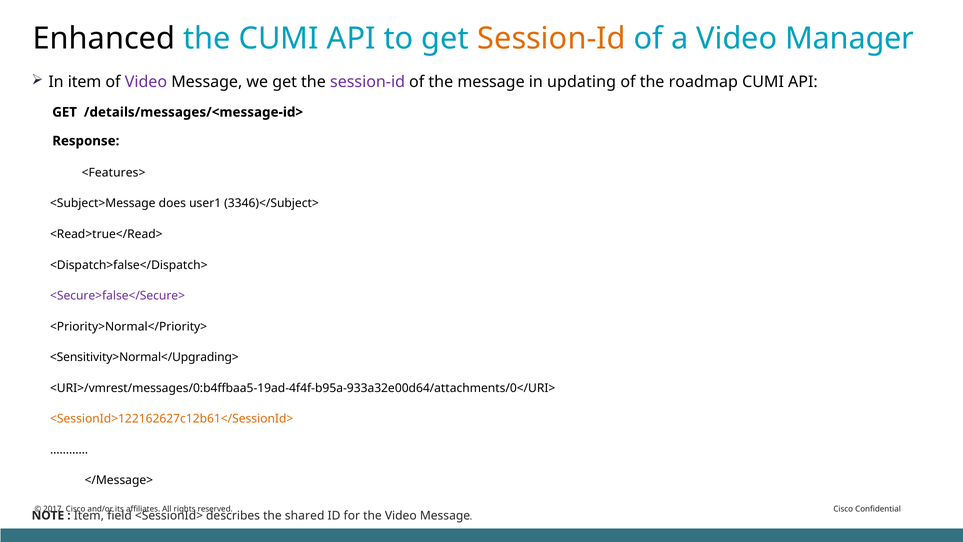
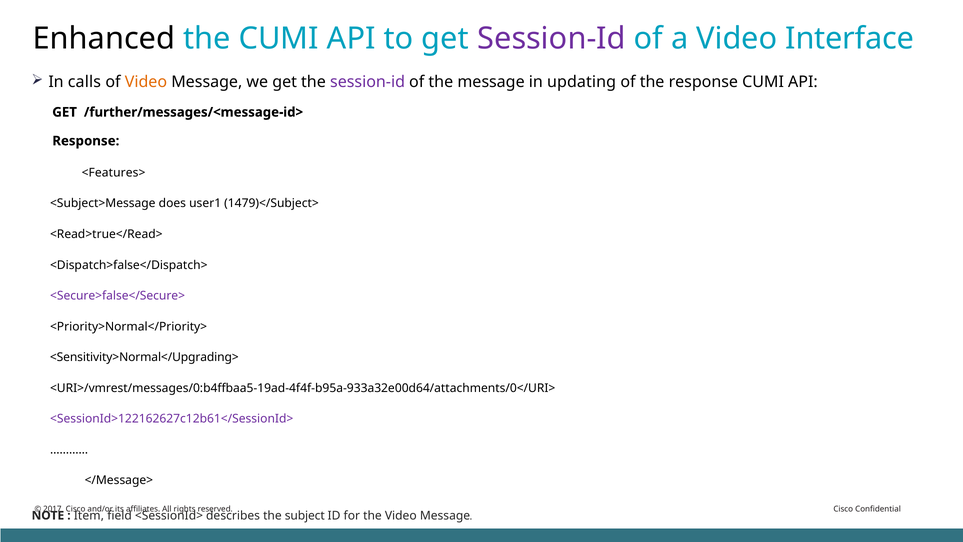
Session-Id colour: orange -> purple (552, 38)
Manager: Manager -> Interface (850, 38)
In item: item -> calls (84, 82)
Video colour: purple -> orange (146, 82)
the roadmap: roadmap -> response (703, 82)
/details/messages/<message-id>: /details/messages/<message-id> -> /further/messages/<message-id> (194, 112)
3346)</Subject>: 3346)</Subject> -> 1479)</Subject> (272, 203)
<SessionId>122162627c12b61</SessionId> colour: orange -> purple (172, 419)
shared: shared -> subject (305, 515)
